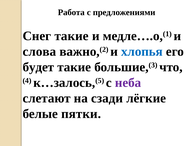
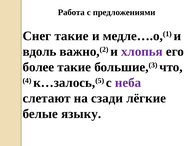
слова: слова -> вдоль (39, 52)
хлопья colour: blue -> purple (142, 52)
будет: будет -> более (38, 67)
пятки: пятки -> языку (81, 114)
